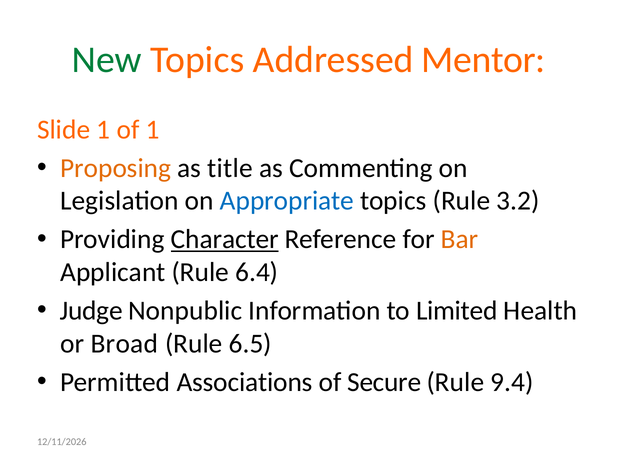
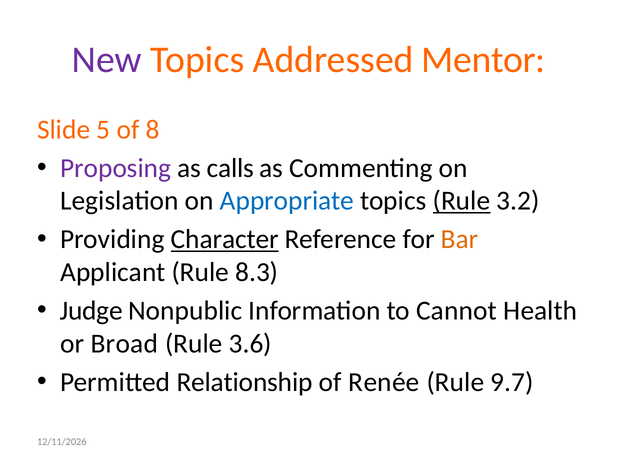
New colour: green -> purple (107, 60)
Slide 1: 1 -> 5 (103, 129)
of 1: 1 -> 8 (153, 129)
Proposing colour: orange -> purple (116, 168)
title: title -> calls (230, 168)
Rule underline: none -> present (462, 201)
6.4: 6.4 -> 8.3 (257, 272)
Limited: Limited -> Cannot (457, 311)
6.5: 6.5 -> 3.6 (250, 344)
Associations: Associations -> Relationship (245, 382)
Secure: Secure -> Renée (384, 382)
9.4: 9.4 -> 9.7 (512, 382)
